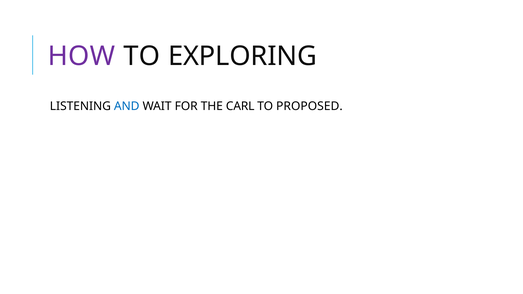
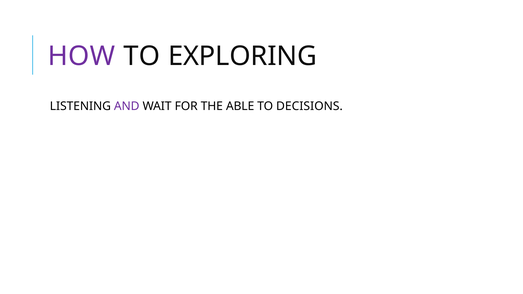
AND colour: blue -> purple (127, 106)
CARL: CARL -> ABLE (240, 106)
PROPOSED: PROPOSED -> DECISIONS (309, 106)
